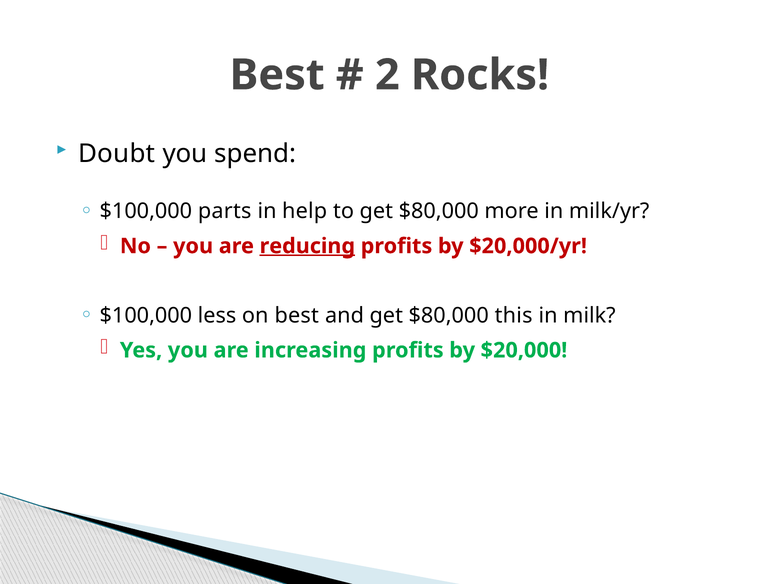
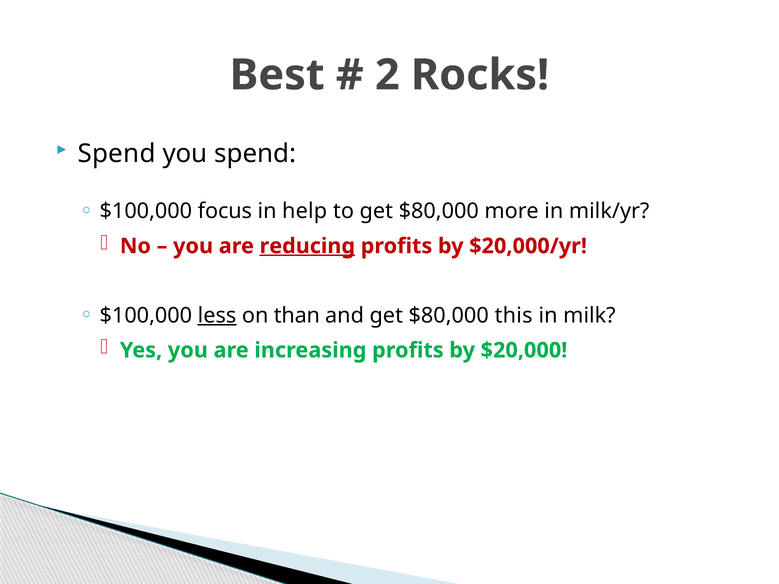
Doubt: Doubt -> Spend (117, 154)
parts: parts -> focus (225, 211)
less underline: none -> present (217, 315)
on best: best -> than (297, 315)
